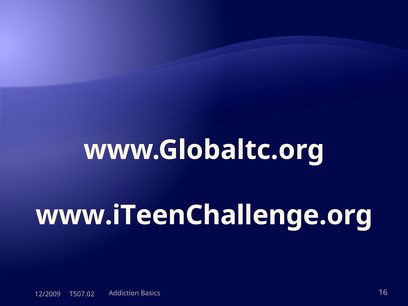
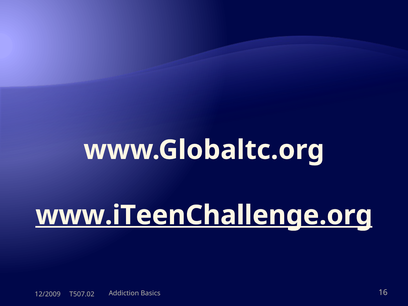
www.iTeenChallenge.org underline: none -> present (204, 215)
